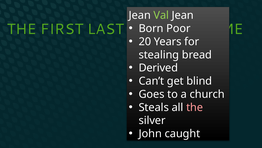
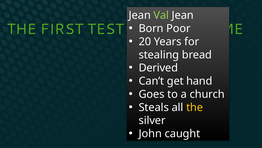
LAST: LAST -> TEST (106, 29)
blind: blind -> hand (199, 81)
the colour: pink -> yellow (195, 107)
